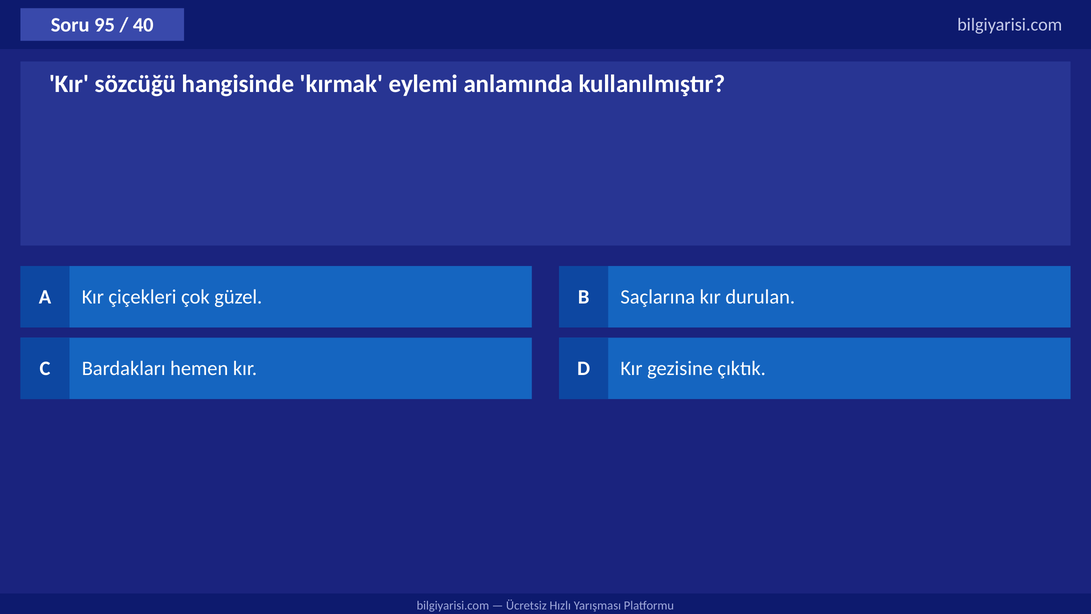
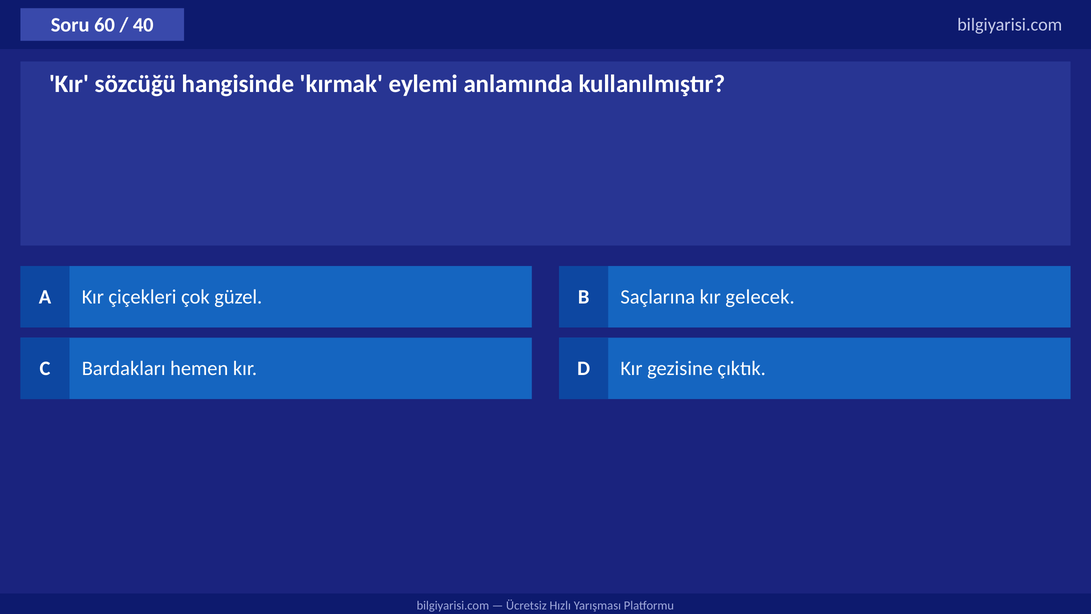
95: 95 -> 60 (105, 25)
durulan: durulan -> gelecek (760, 297)
